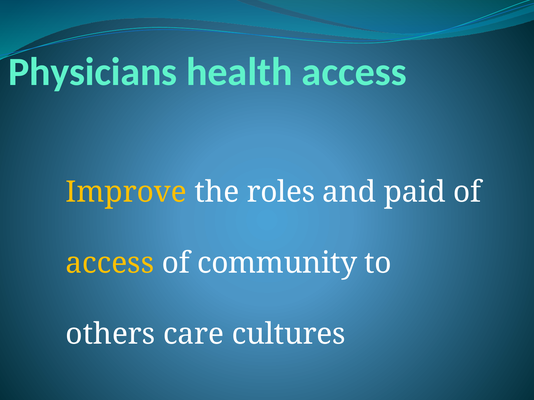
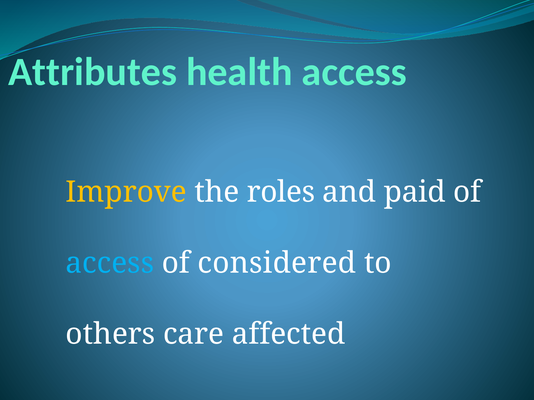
Physicians: Physicians -> Attributes (93, 72)
access colour: yellow -> light blue (110, 263)
community: community -> considered (277, 263)
cultures: cultures -> affected (289, 335)
